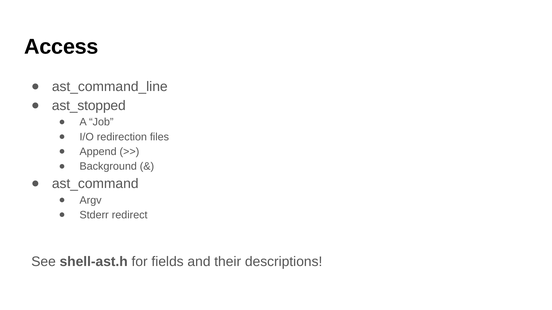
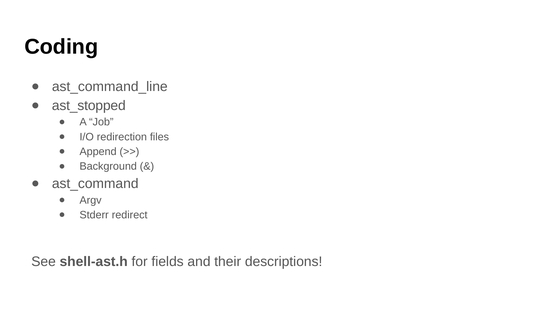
Access: Access -> Coding (61, 47)
